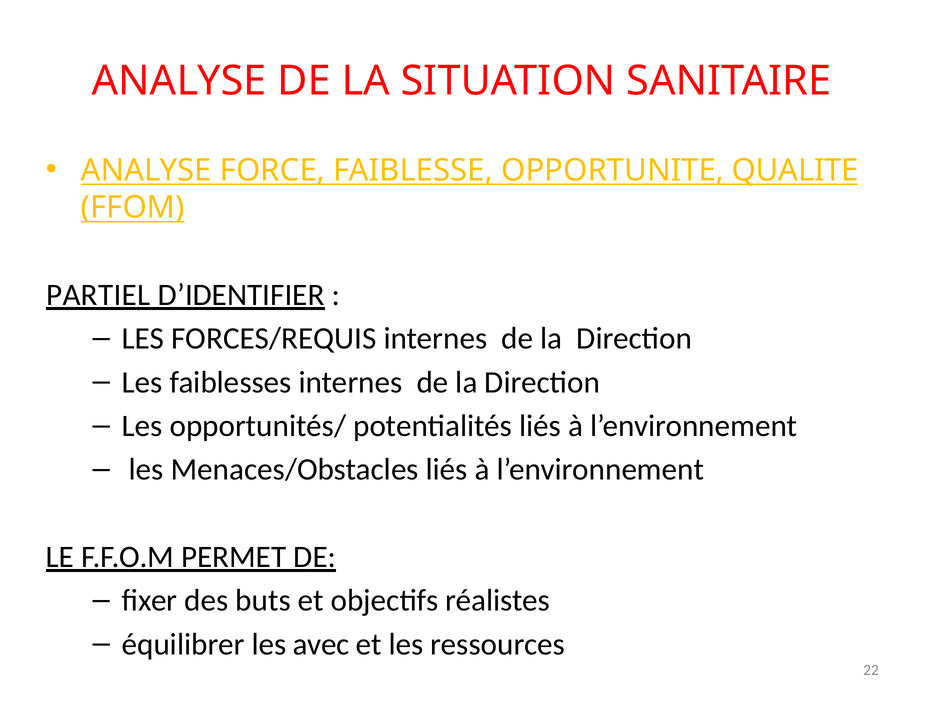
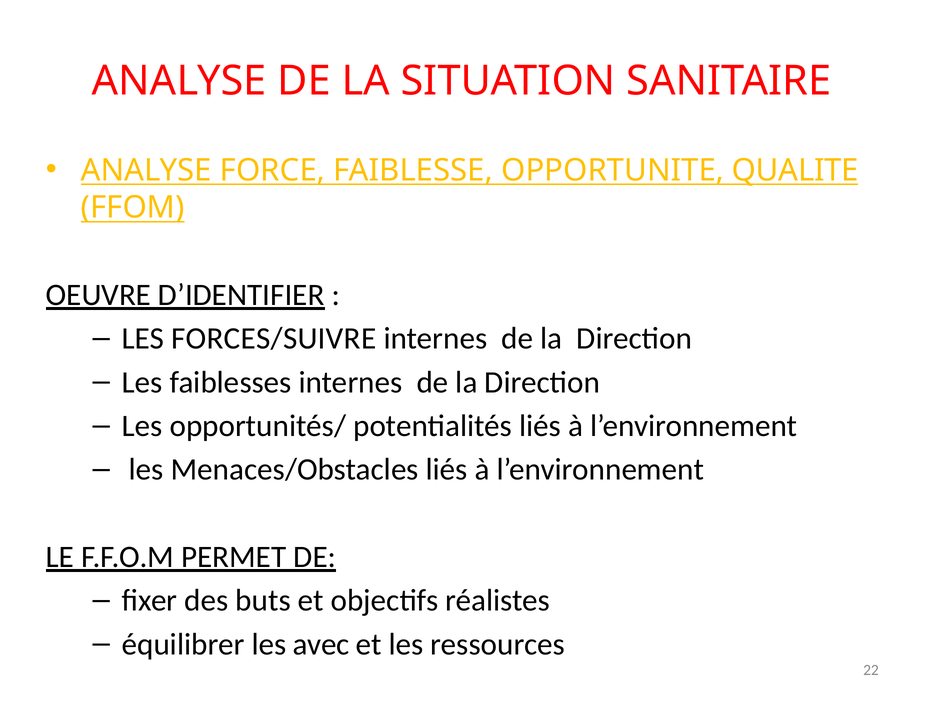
PARTIEL: PARTIEL -> OEUVRE (98, 295)
FORCES/REQUIS: FORCES/REQUIS -> FORCES/SUIVRE (274, 338)
